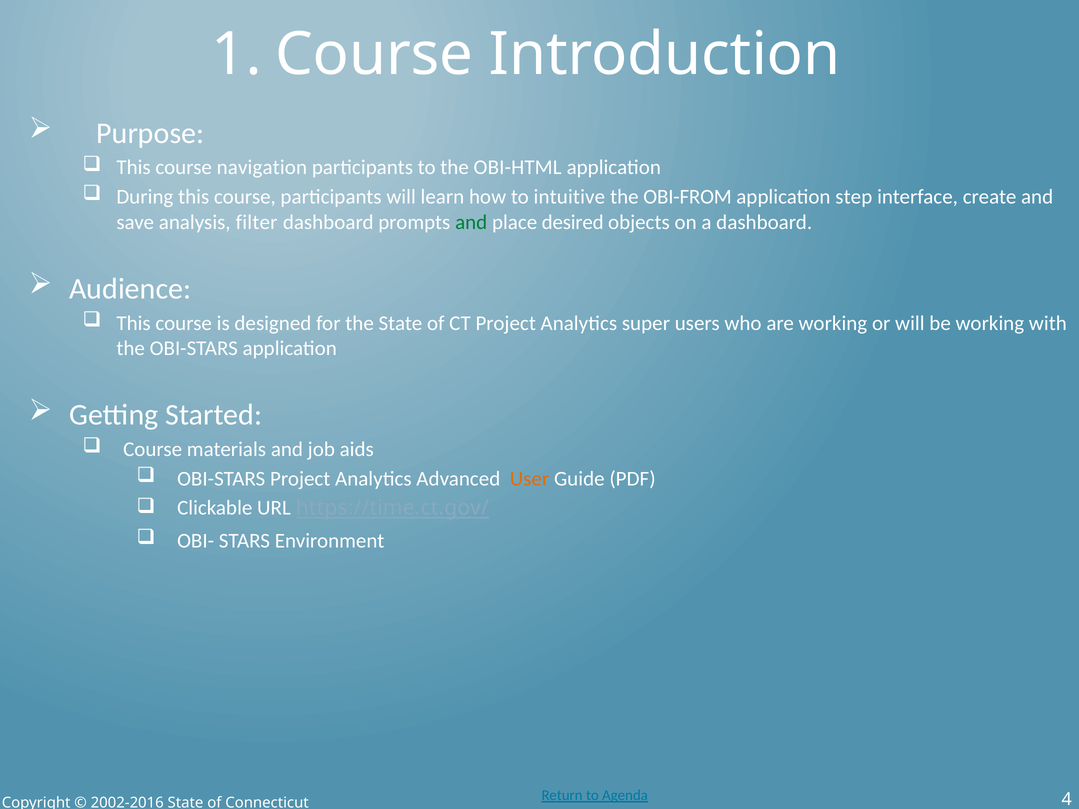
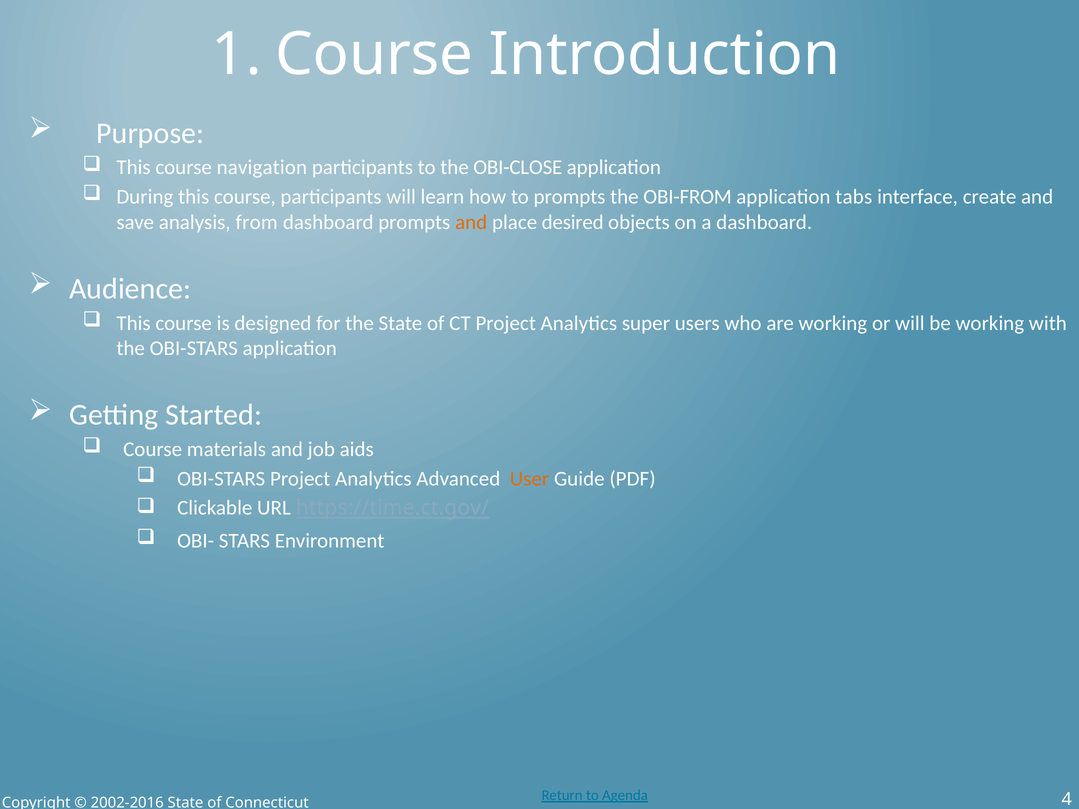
OBI-HTML: OBI-HTML -> OBI-CLOSE (518, 168)
to intuitive: intuitive -> prompts (569, 197)
step: step -> tabs (854, 197)
filter: filter -> from (257, 222)
and colour: green -> orange (471, 222)
